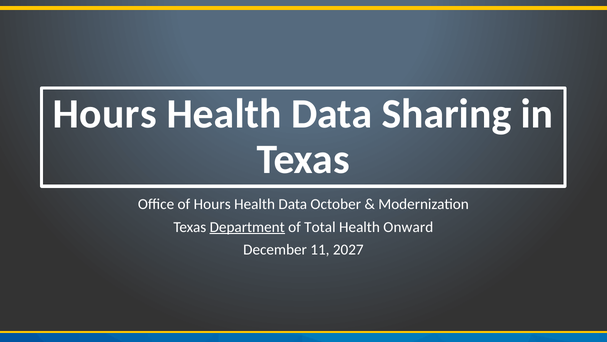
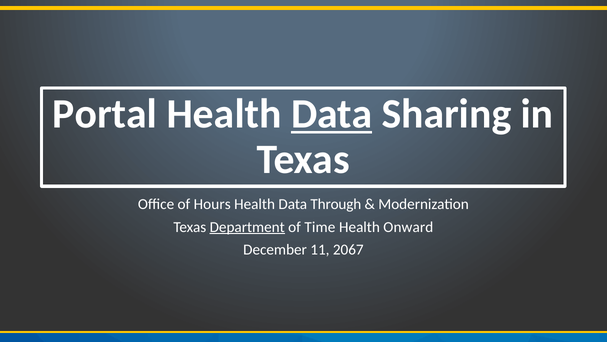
Hours: Hours -> Portal (105, 114)
Data underline: none -> present (332, 114)
October: October -> Through (336, 204)
Total: Total -> Time (320, 227)
2027: 2027 -> 2067 (348, 249)
